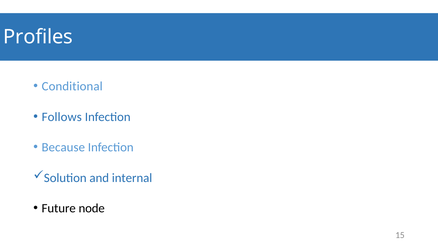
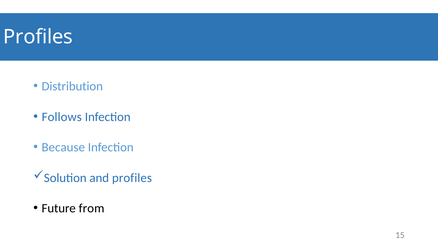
Conditional: Conditional -> Distribution (72, 86)
and internal: internal -> profiles (132, 178)
node: node -> from (92, 209)
